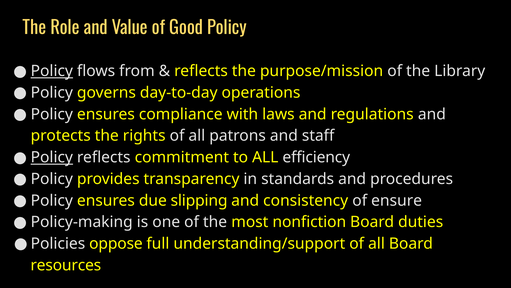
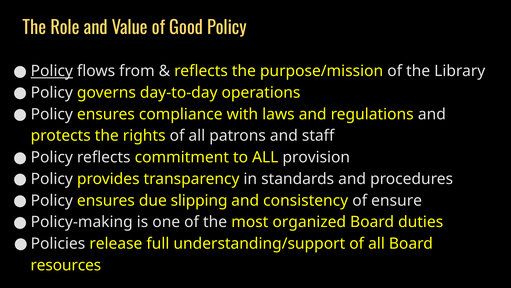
Policy underline: present -> none (52, 157)
efficiency: efficiency -> provision (316, 157)
nonfiction: nonfiction -> organized (309, 222)
oppose: oppose -> release (116, 243)
